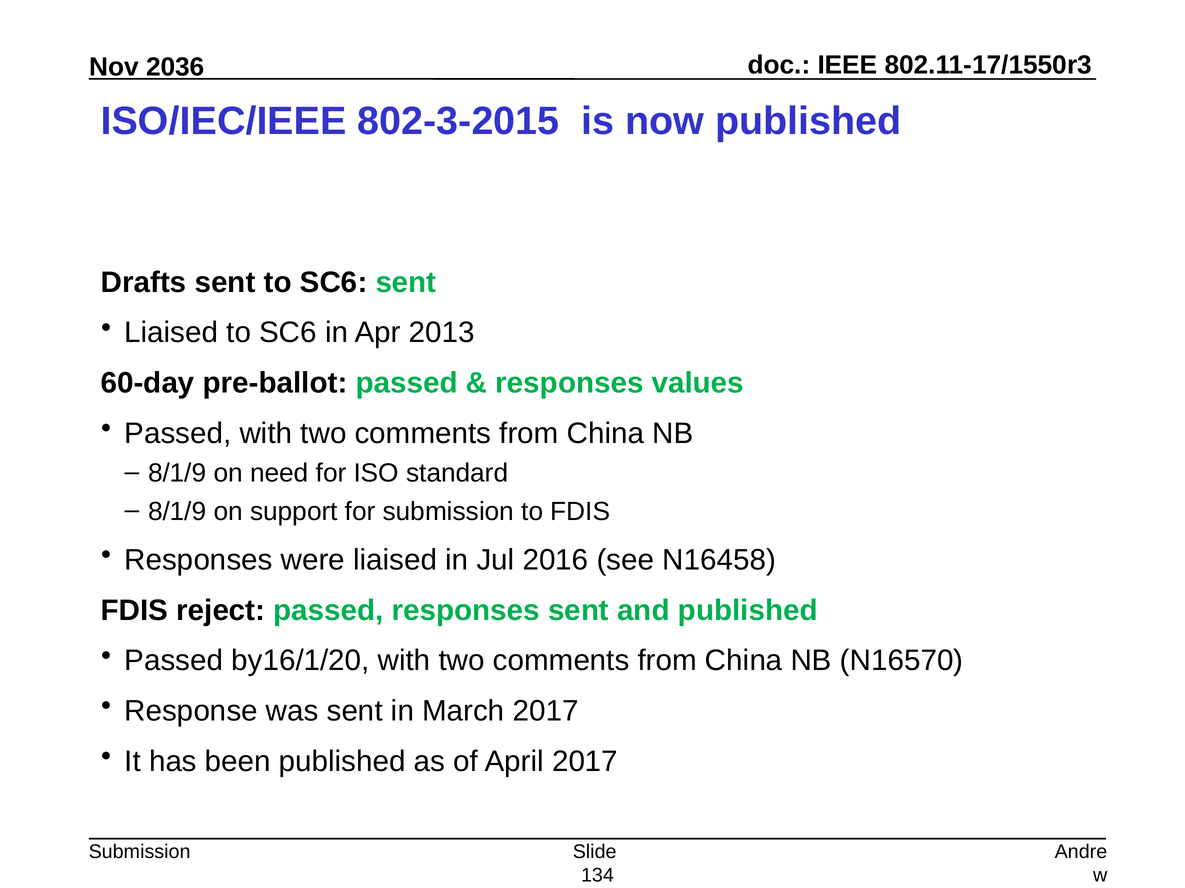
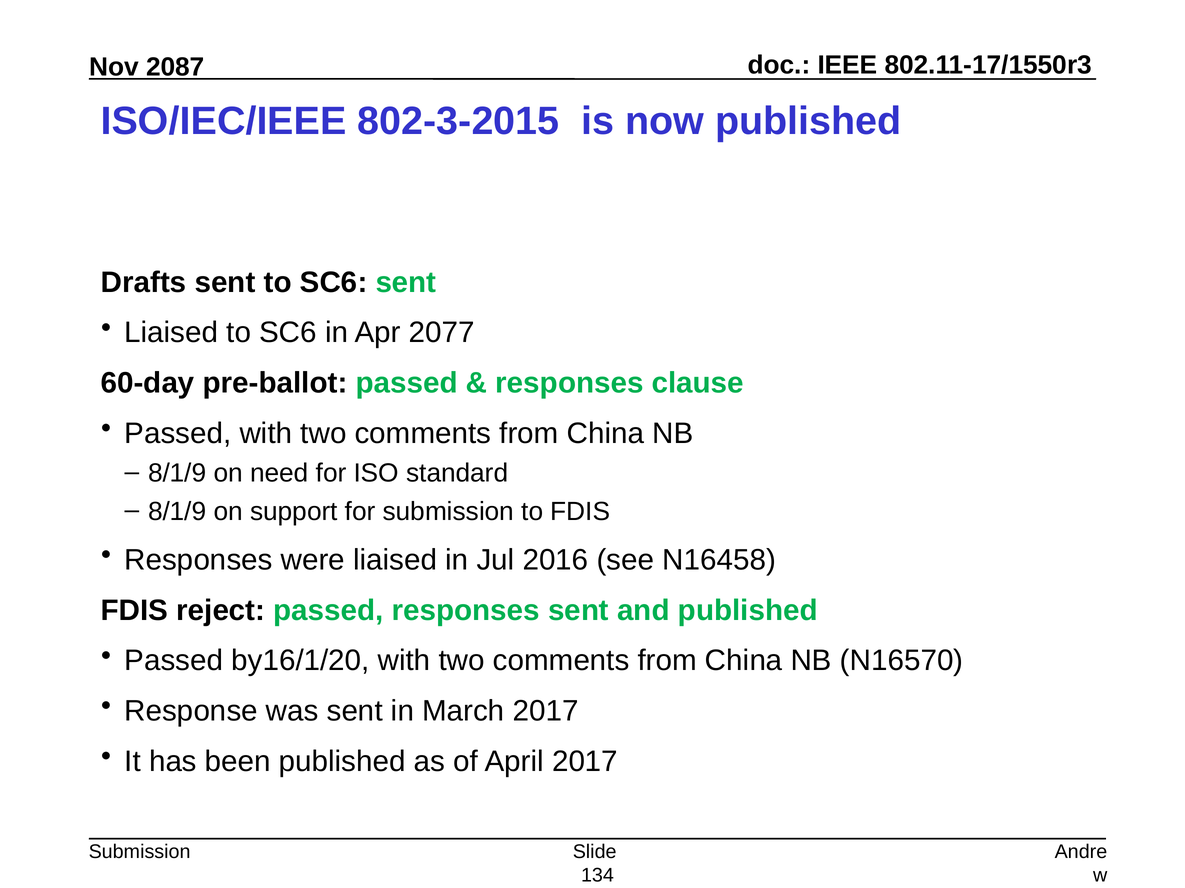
2036: 2036 -> 2087 (175, 67)
2013: 2013 -> 2077 (442, 333)
values: values -> clause (698, 383)
